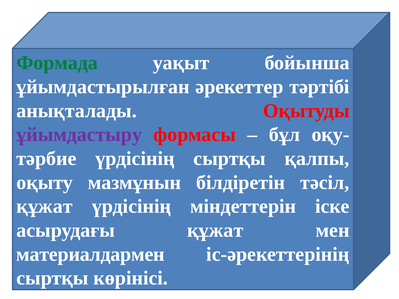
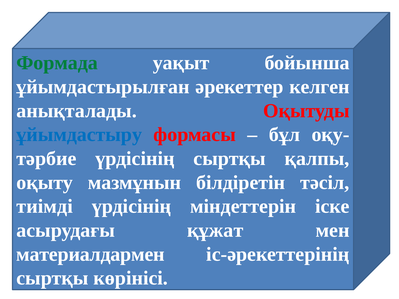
тәртібі: тәртібі -> келген (319, 87)
ұйымдастыру colour: purple -> blue (79, 135)
құжат: құжат -> тиімді (45, 207)
